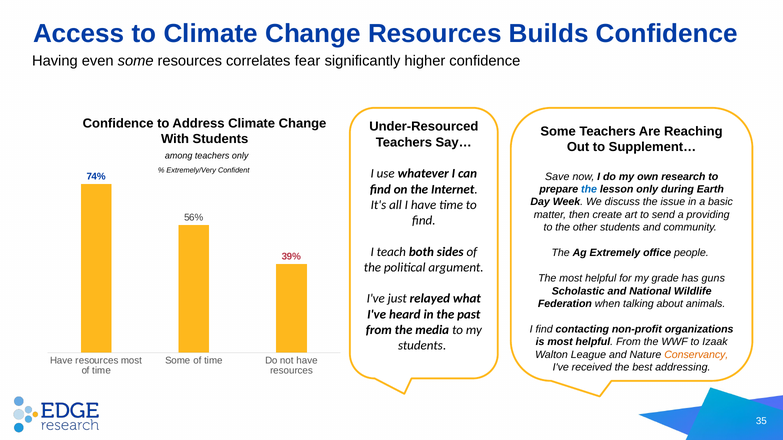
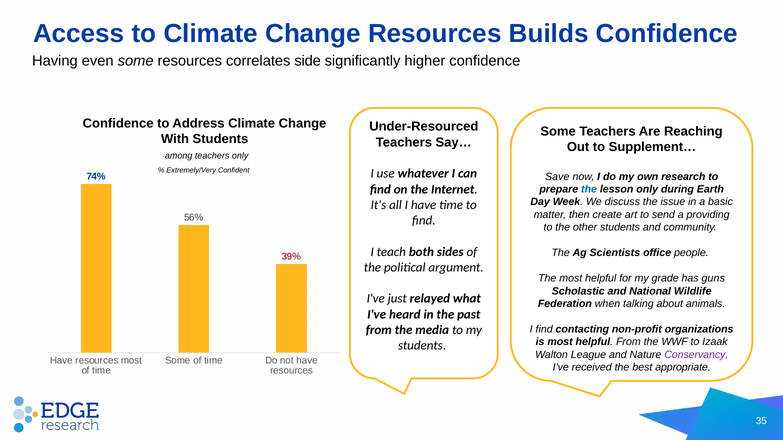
fear: fear -> side (308, 61)
Extremely: Extremely -> Scientists (615, 253)
Conservancy colour: orange -> purple (696, 355)
addressing: addressing -> appropriate (683, 368)
